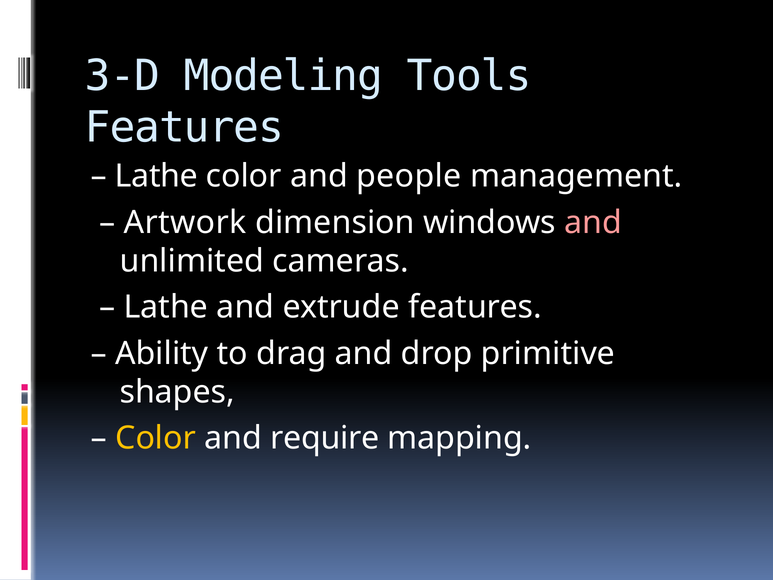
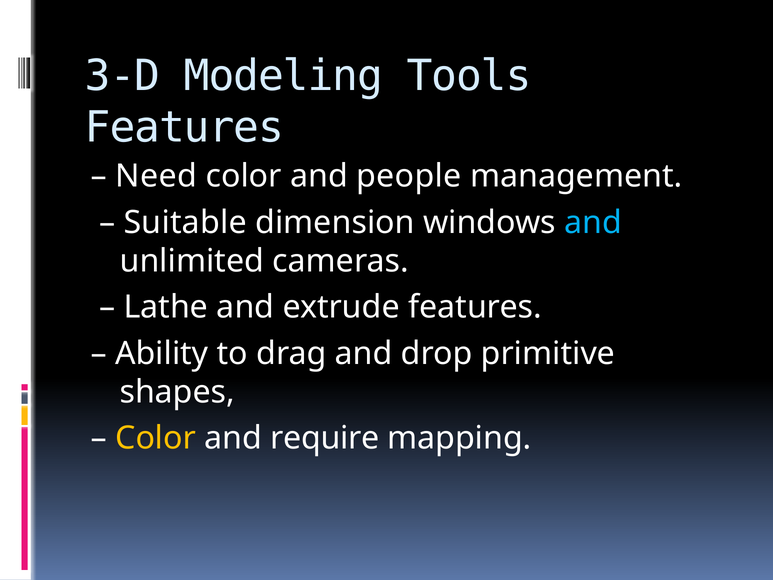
Lathe: Lathe -> Need (156, 176)
Artwork: Artwork -> Suitable (185, 222)
and colour: pink -> light blue (593, 222)
